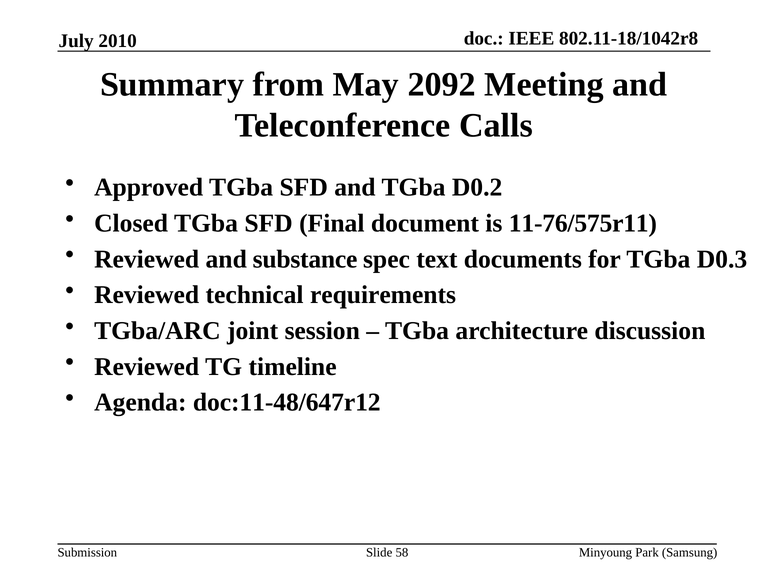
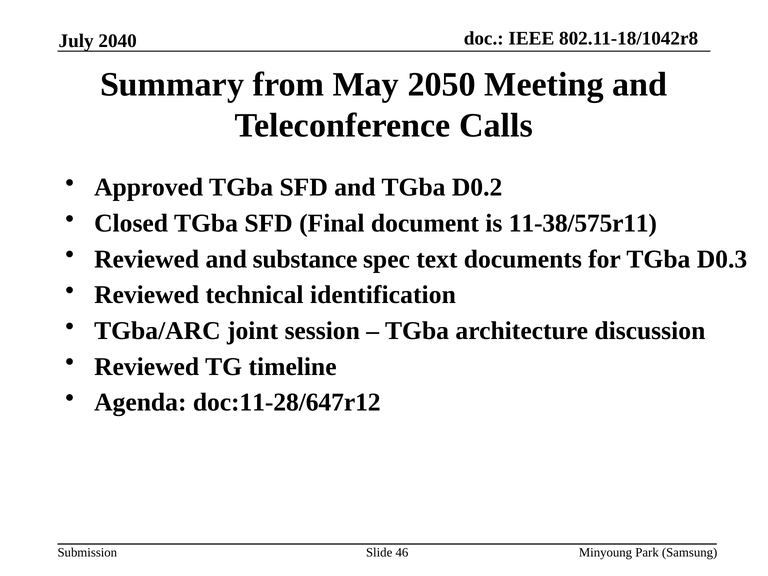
2010: 2010 -> 2040 (118, 41)
2092: 2092 -> 2050 (442, 84)
11-76/575r11: 11-76/575r11 -> 11-38/575r11 (583, 223)
requirements: requirements -> identification (383, 295)
doc:11-48/647r12: doc:11-48/647r12 -> doc:11-28/647r12 (287, 402)
58: 58 -> 46 (402, 552)
